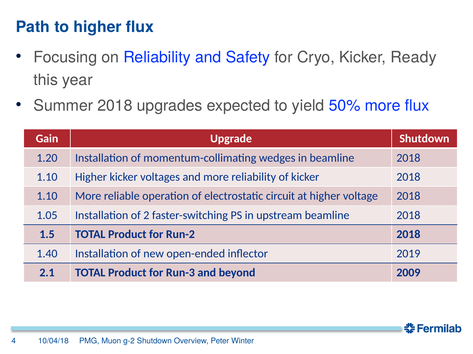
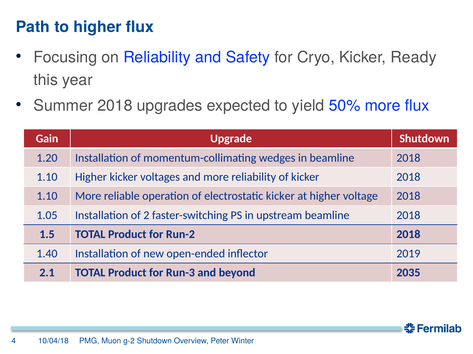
electrostatic circuit: circuit -> kicker (280, 196)
2009: 2009 -> 2035 (408, 273)
